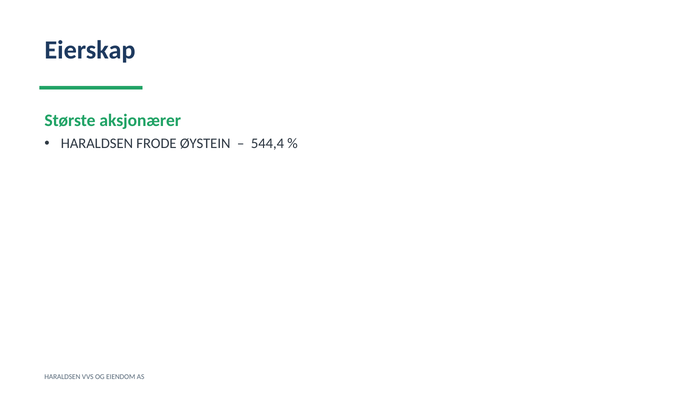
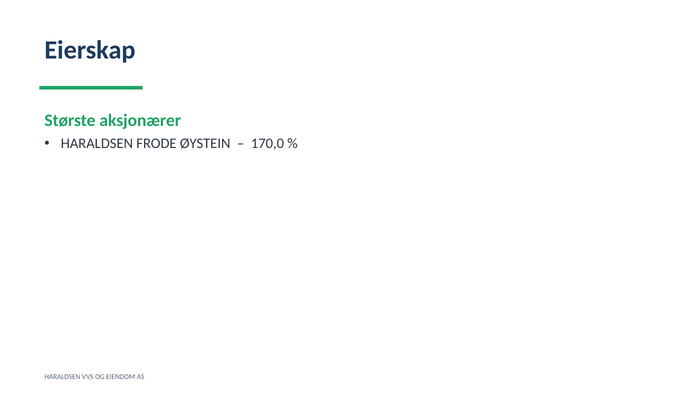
544,4: 544,4 -> 170,0 (267, 144)
